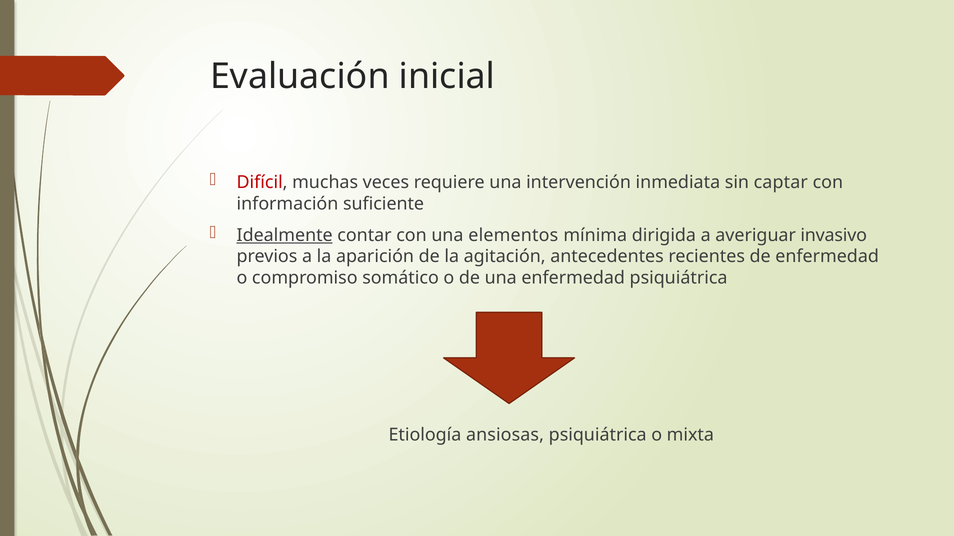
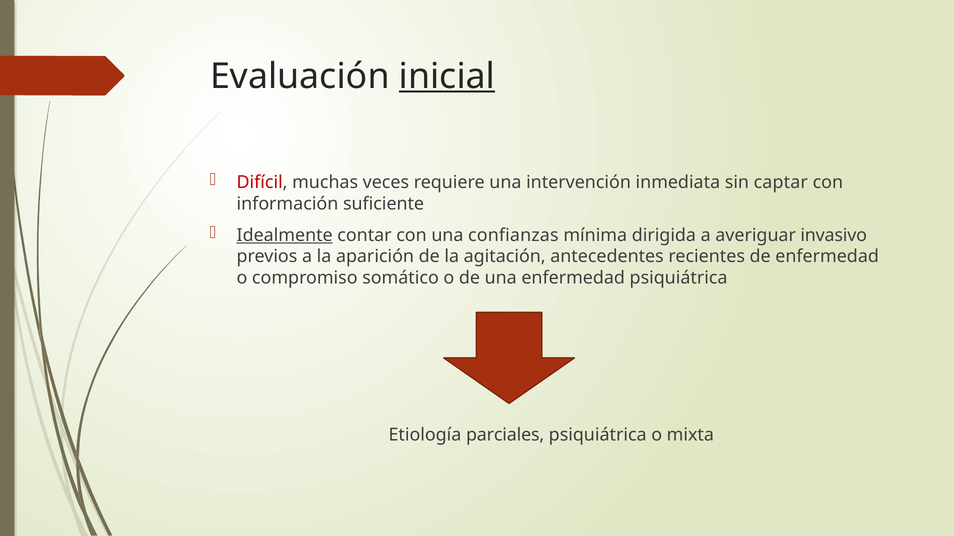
inicial underline: none -> present (447, 76)
elementos: elementos -> confianzas (513, 235)
ansiosas: ansiosas -> parciales (505, 435)
